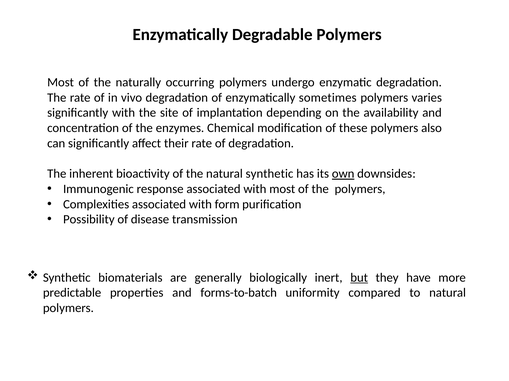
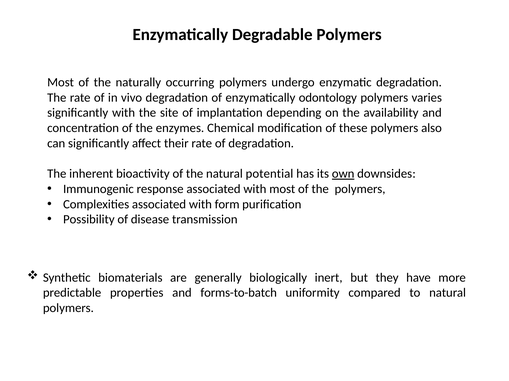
sometimes: sometimes -> odontology (328, 98)
natural synthetic: synthetic -> potential (269, 174)
but underline: present -> none (359, 278)
